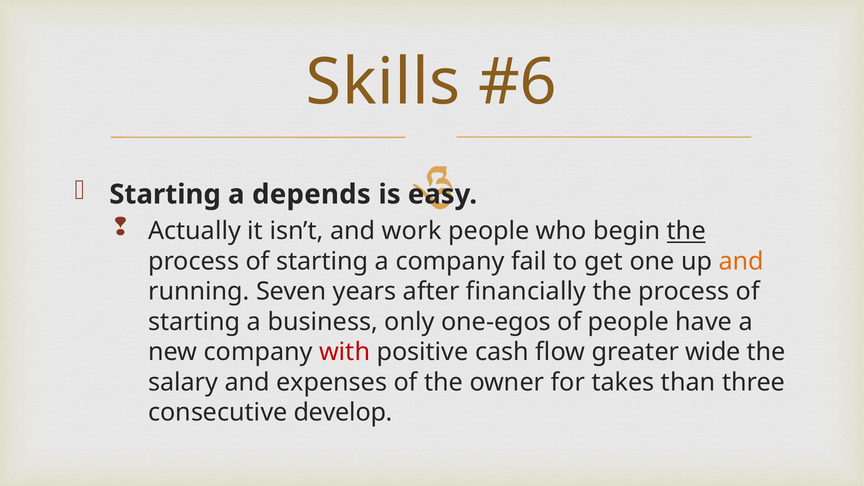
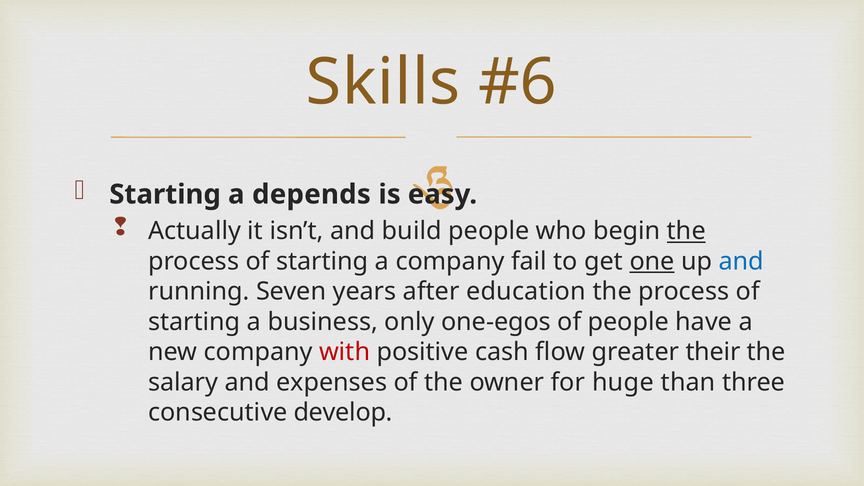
work: work -> build (412, 231)
one underline: none -> present (652, 261)
and colour: orange -> blue (741, 261)
financially: financially -> education (526, 292)
wide: wide -> their (713, 352)
takes: takes -> huge (623, 382)
